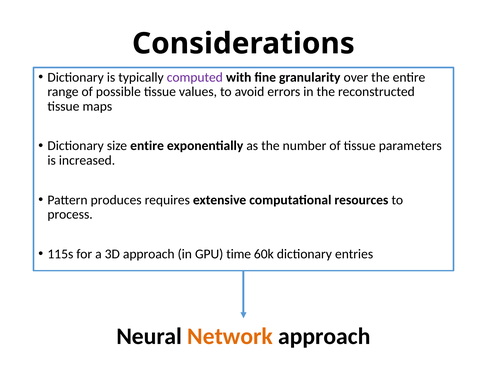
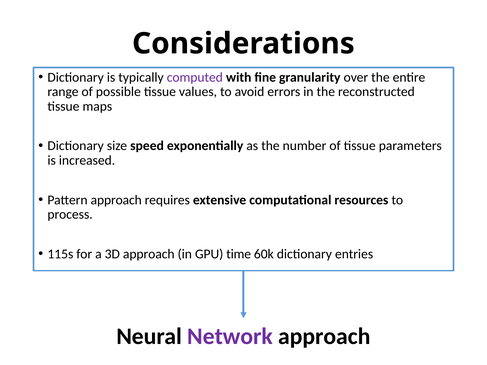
size entire: entire -> speed (147, 146)
Pattern produces: produces -> approach (116, 200)
Network colour: orange -> purple (230, 337)
